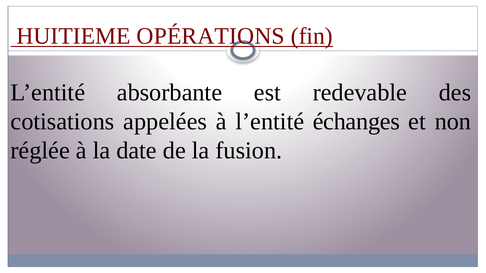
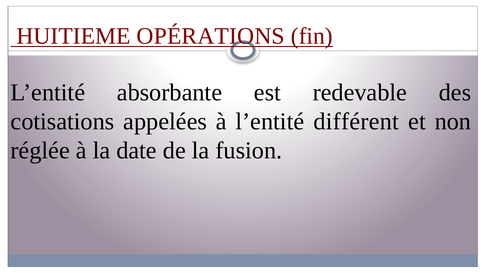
échanges: échanges -> différent (356, 122)
